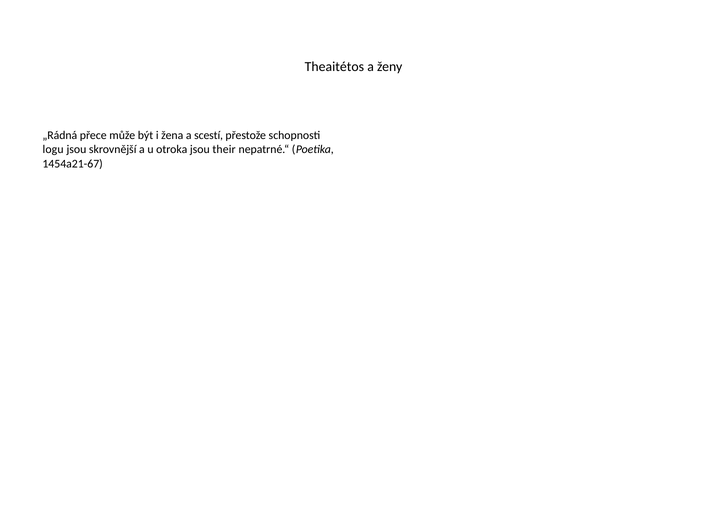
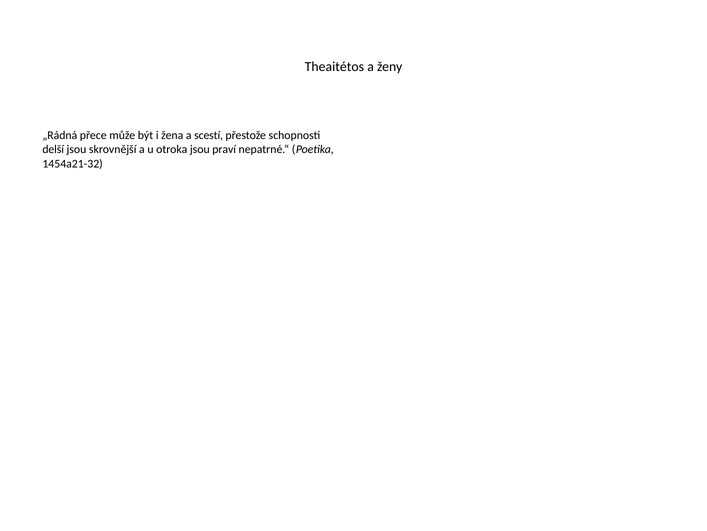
logu: logu -> delší (53, 149)
their: their -> praví (224, 149)
1454a21-67: 1454a21-67 -> 1454a21-32 (73, 163)
